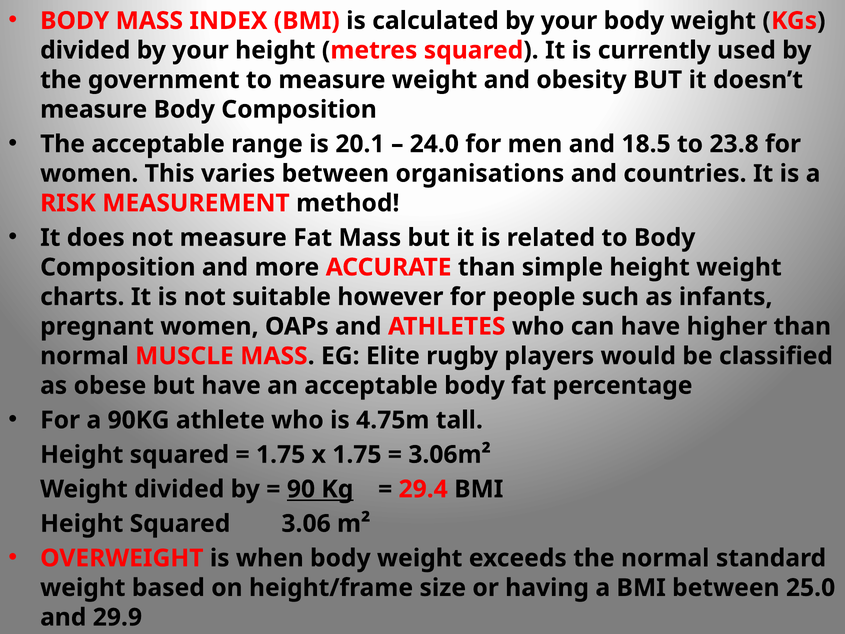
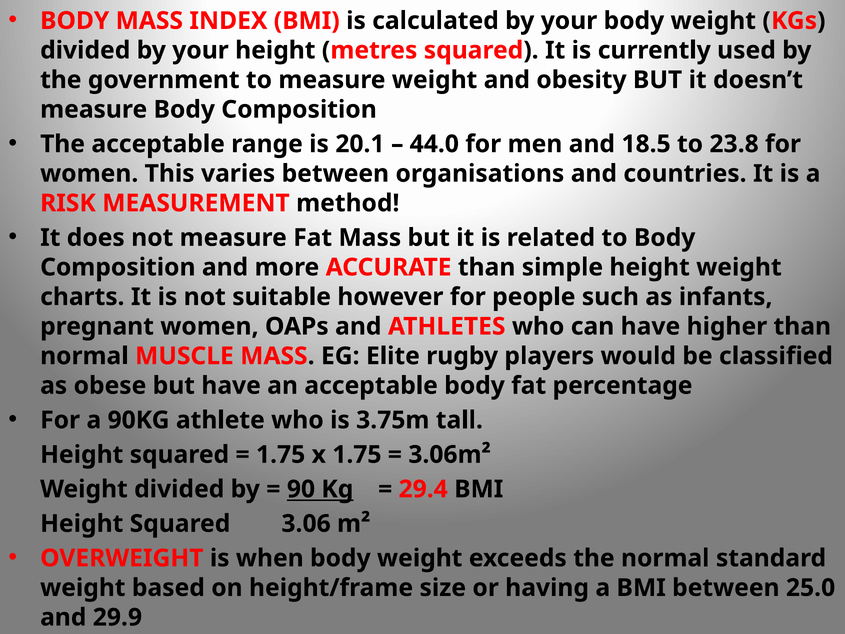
24.0: 24.0 -> 44.0 (434, 144)
4.75m: 4.75m -> 3.75m (393, 420)
